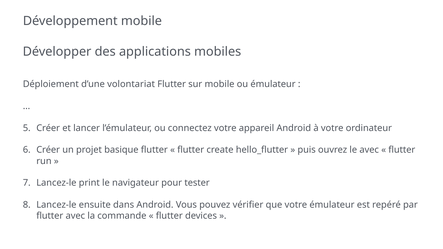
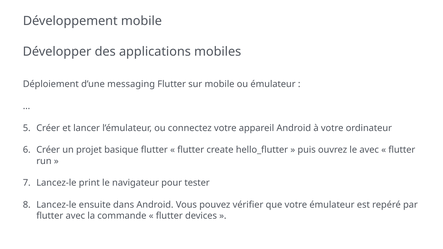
volontariat: volontariat -> messaging (131, 84)
